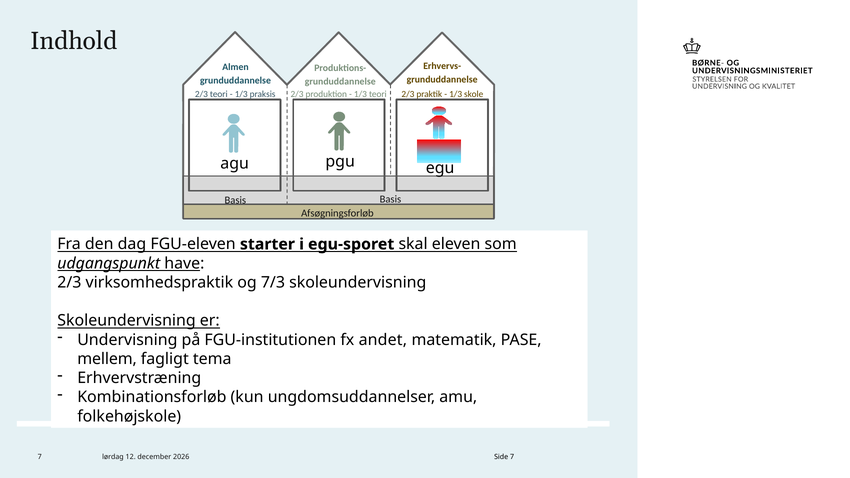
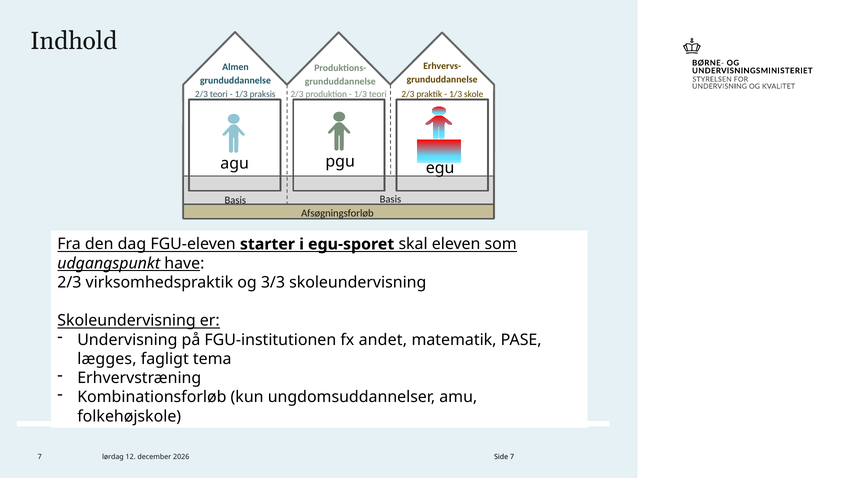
7/3: 7/3 -> 3/3 (273, 283)
mellem: mellem -> lægges (107, 359)
